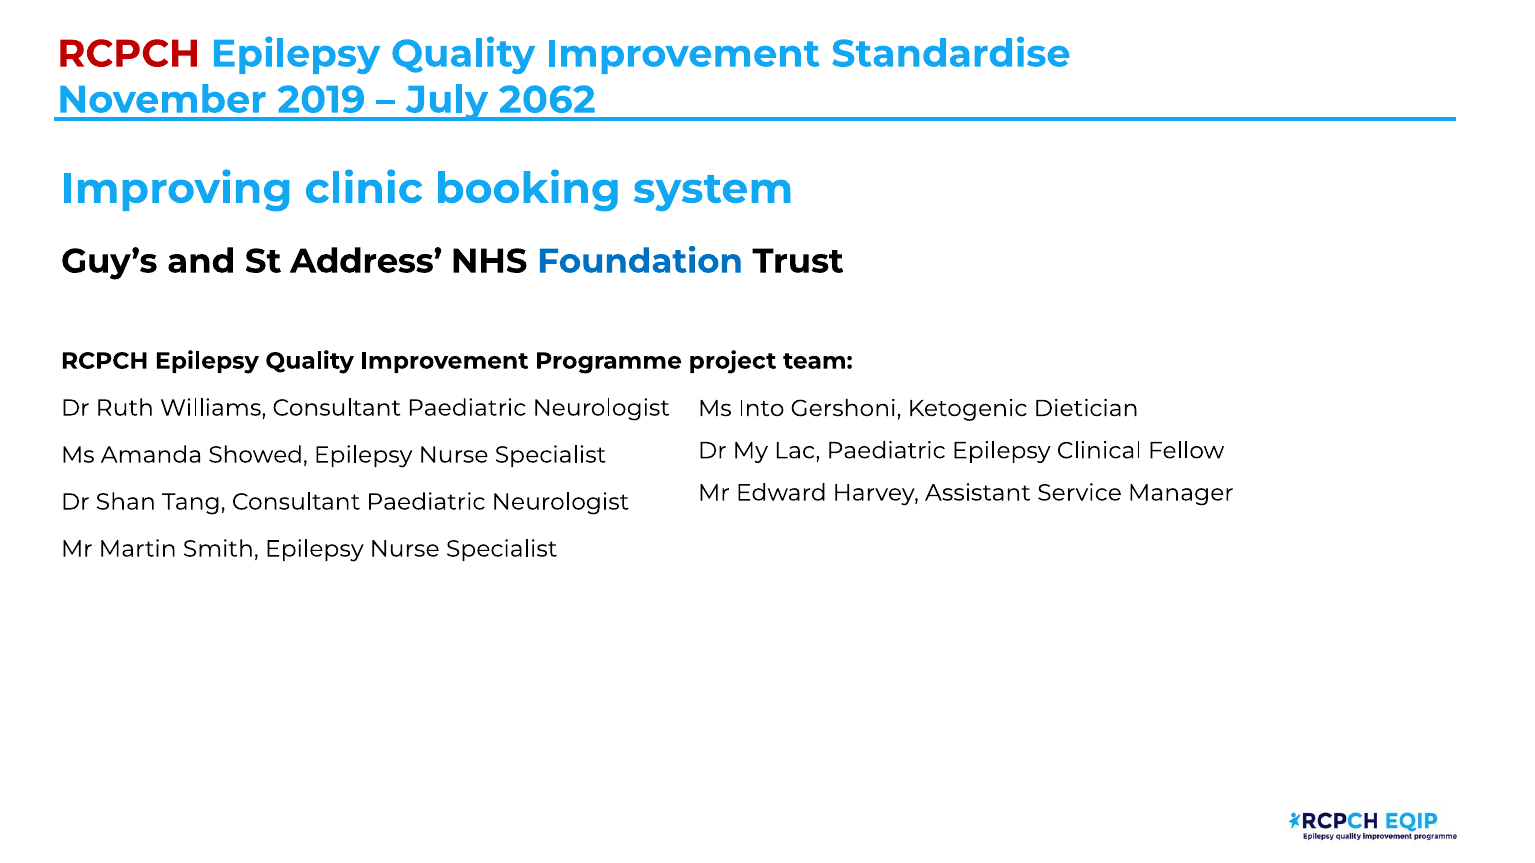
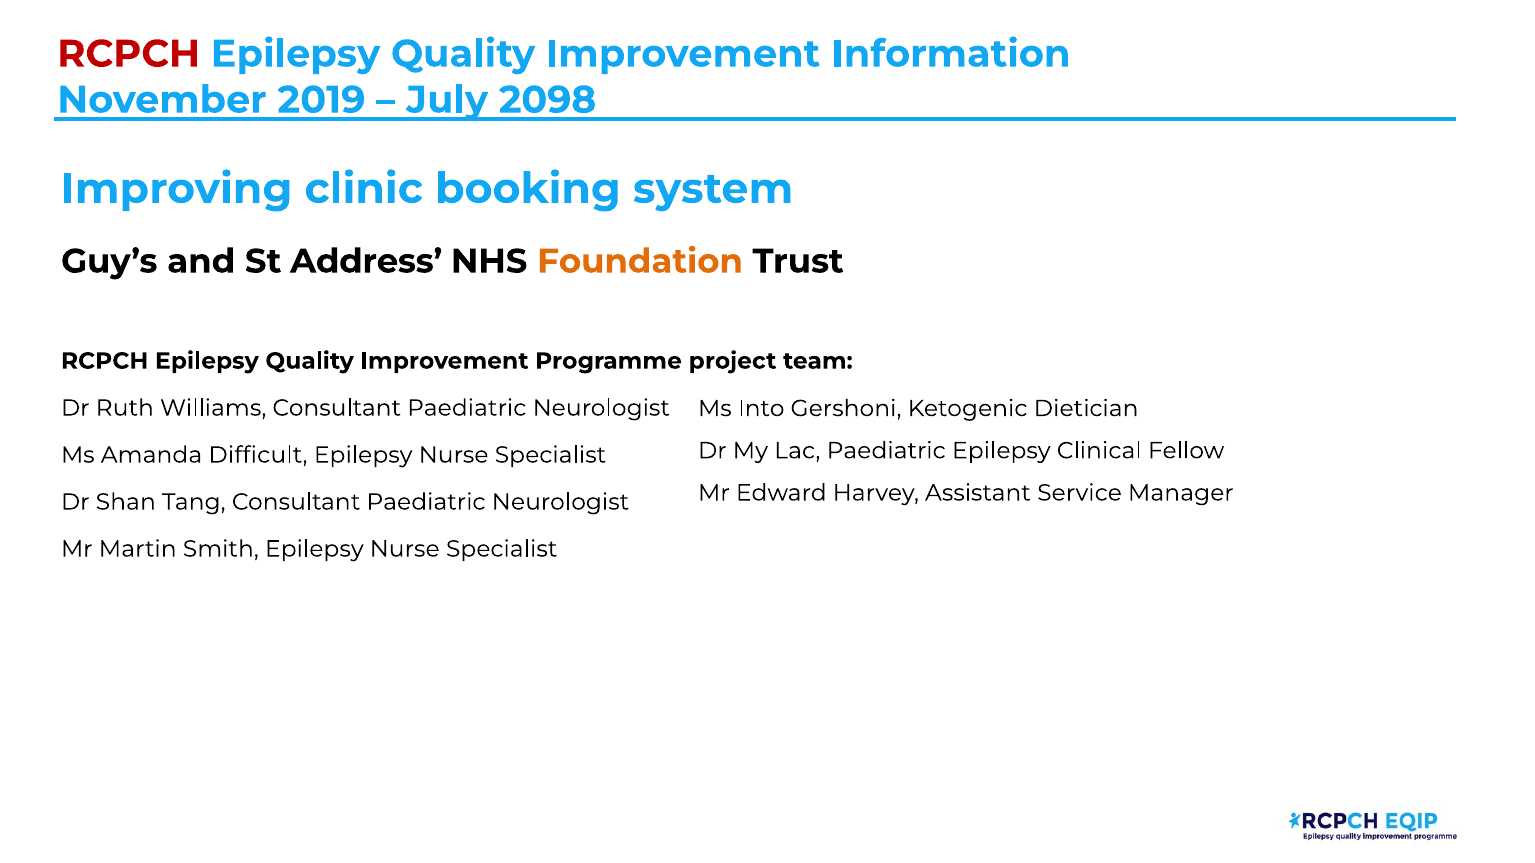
Standardise: Standardise -> Information (951, 54)
2062: 2062 -> 2098 (548, 100)
Foundation colour: blue -> orange (640, 261)
Showed: Showed -> Difficult (258, 455)
